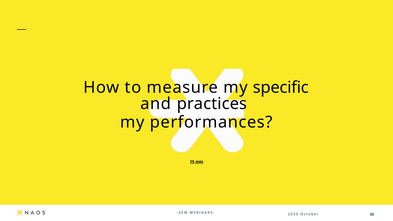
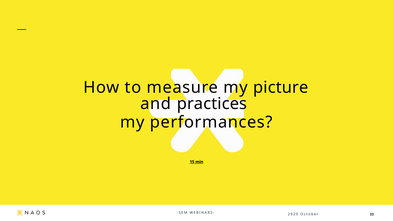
specific: specific -> picture (281, 88)
